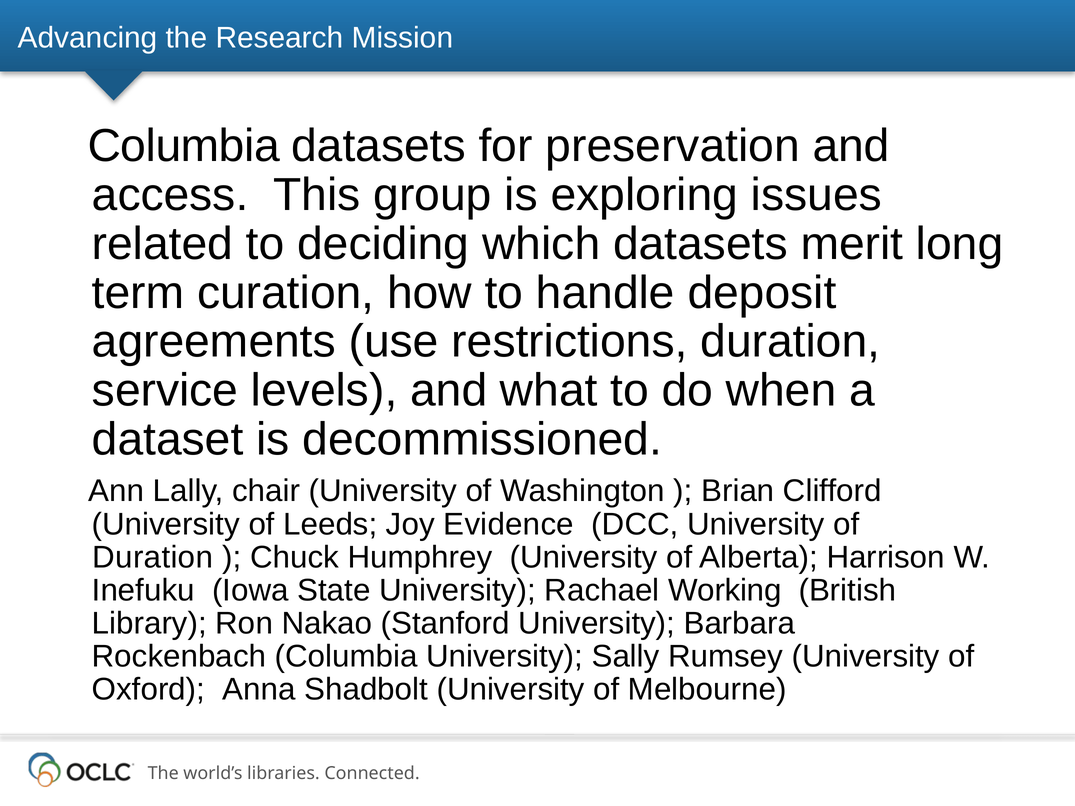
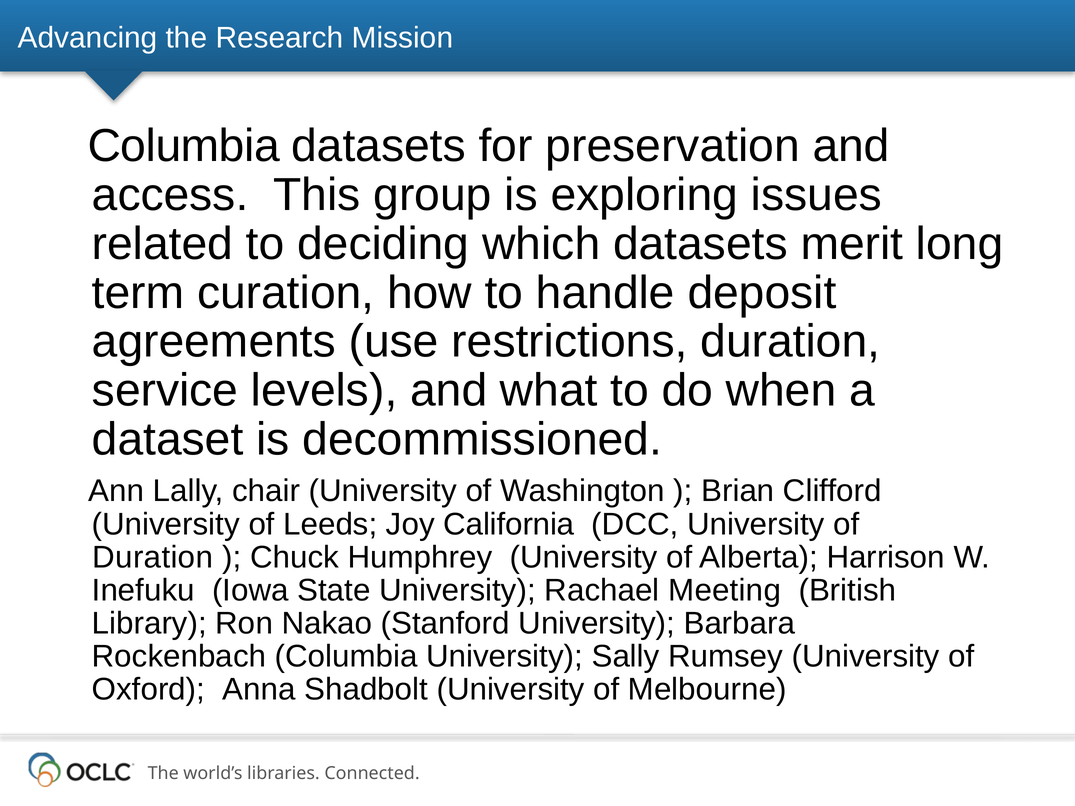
Evidence: Evidence -> California (509, 524)
Working: Working -> Meeting (725, 591)
